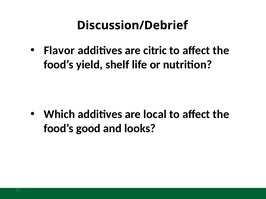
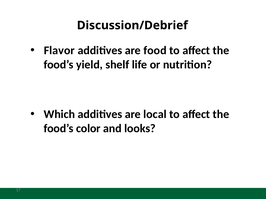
citric: citric -> food (155, 51)
good: good -> color (88, 129)
